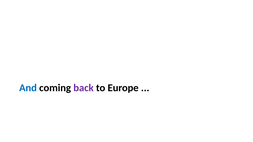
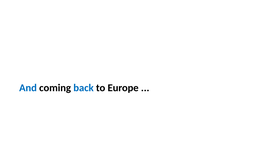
back colour: purple -> blue (84, 88)
